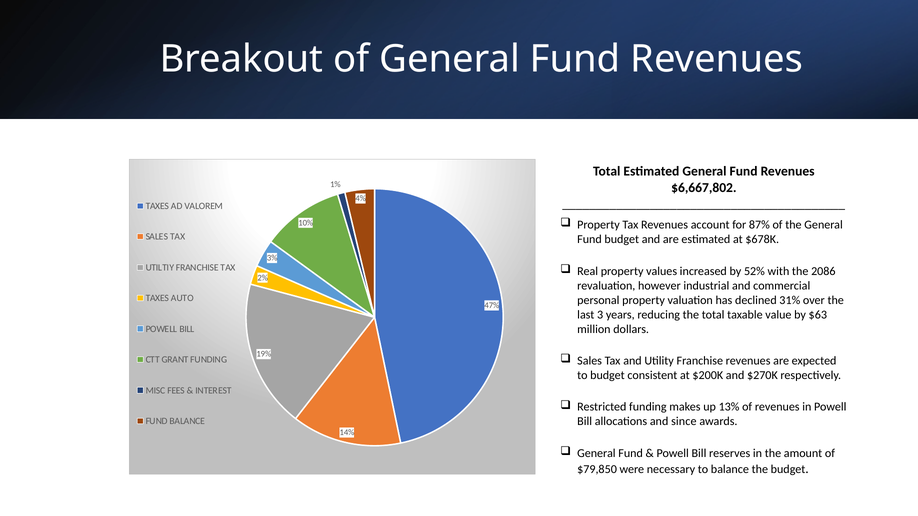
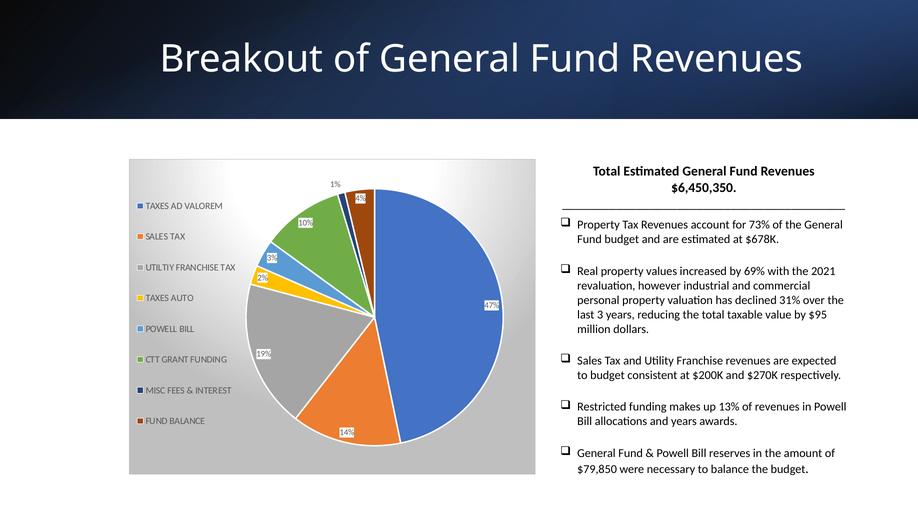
$6,667,802: $6,667,802 -> $6,450,350 (704, 188)
87%: 87% -> 73% (759, 225)
52%: 52% -> 69% (754, 271)
2086: 2086 -> 2021 (823, 271)
$63: $63 -> $95 (818, 315)
and since: since -> years (684, 422)
